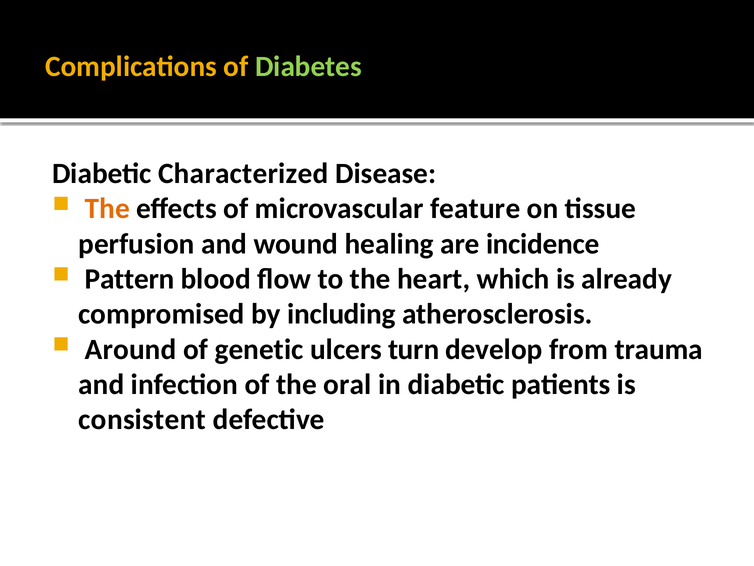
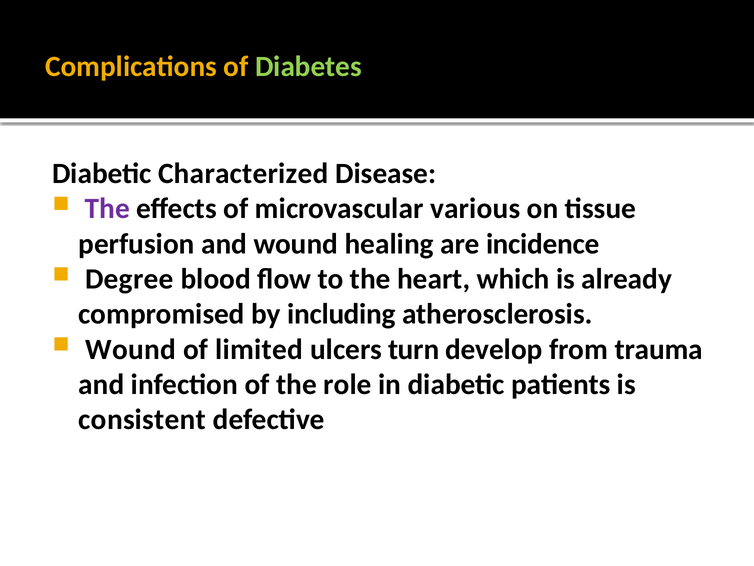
The colour: orange -> purple (107, 209)
feature: feature -> various (475, 209)
Pattern: Pattern -> Degree (129, 279)
Around: Around -> Wound (131, 349)
genetic: genetic -> limited (259, 349)
oral: oral -> role (347, 384)
